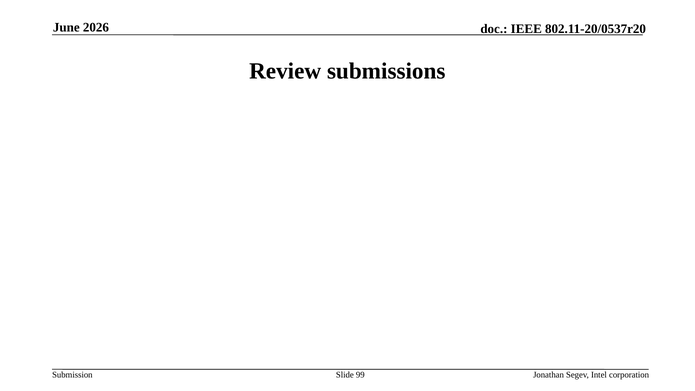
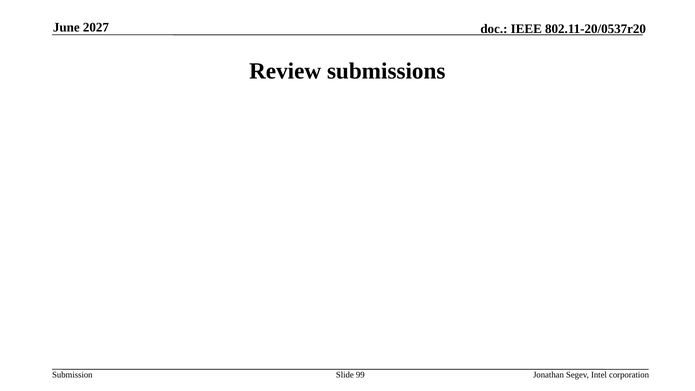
2026: 2026 -> 2027 (96, 28)
